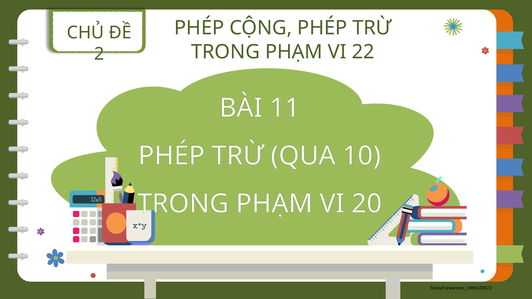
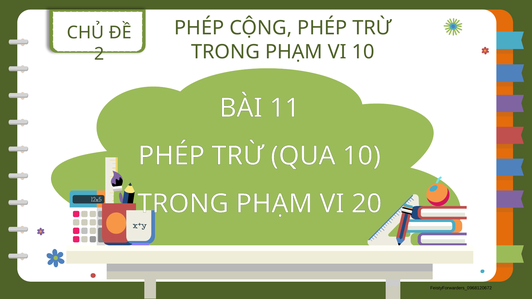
VI 22: 22 -> 10 (363, 52)
